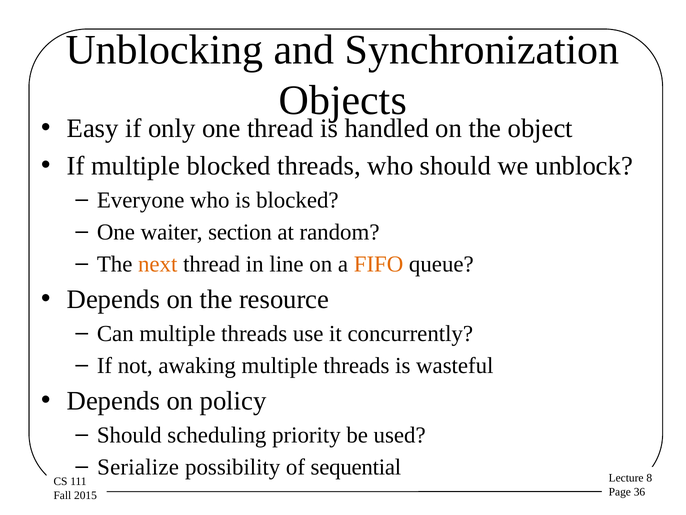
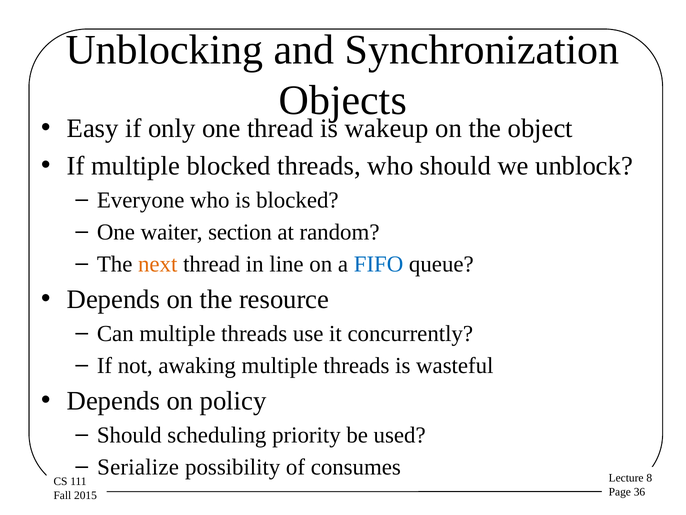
handled: handled -> wakeup (387, 129)
FIFO colour: orange -> blue (379, 264)
sequential: sequential -> consumes (356, 467)
